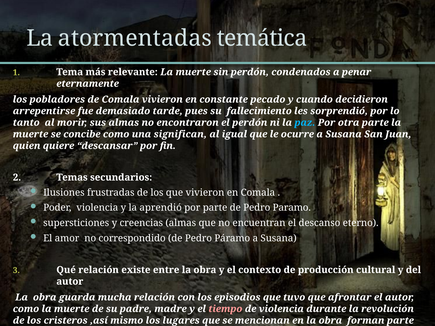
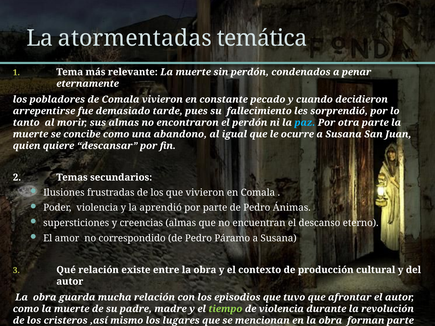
significan: significan -> abandono (180, 134)
Paramo: Paramo -> Ánimas (292, 208)
tiempo colour: pink -> light green (225, 309)
